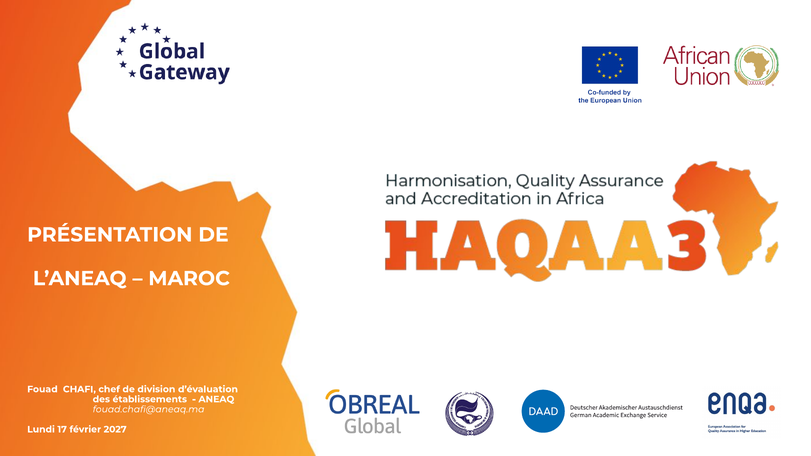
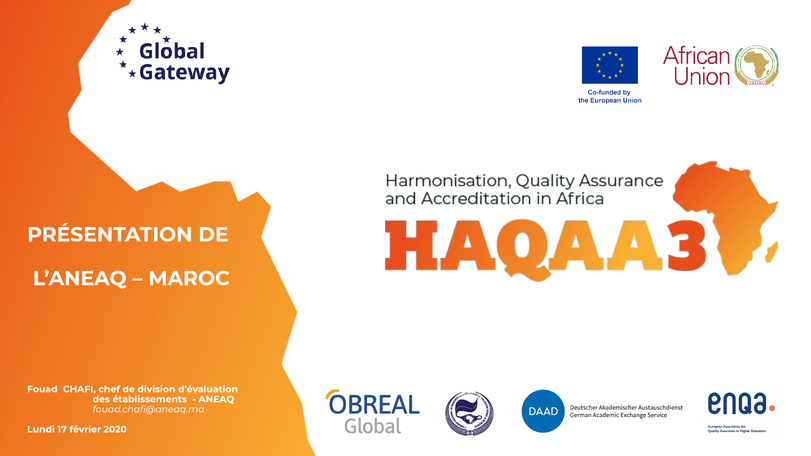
2027: 2027 -> 2020 (115, 430)
